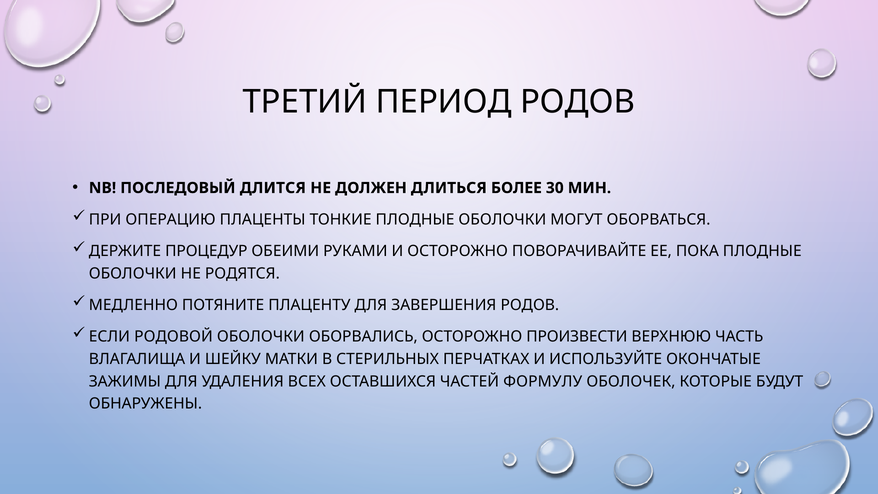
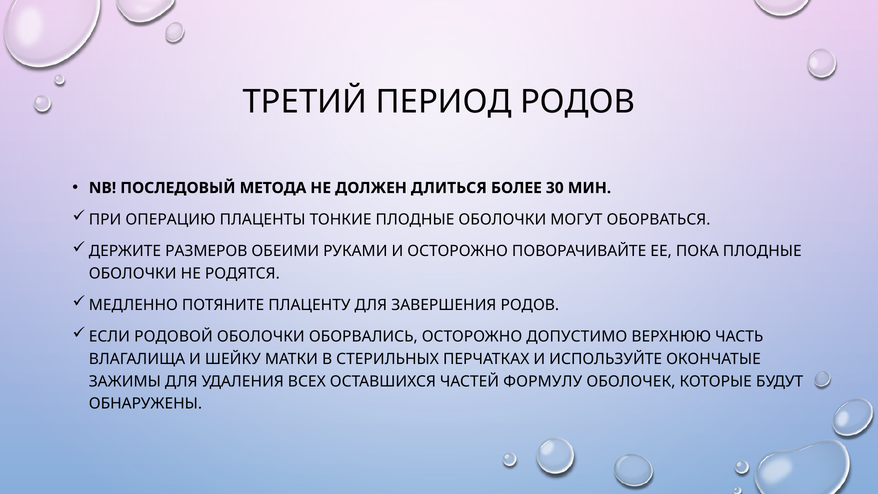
ДЛИТСЯ: ДЛИТСЯ -> МЕТОДА (273, 188)
ПРОЦЕДУР: ПРОЦЕДУР -> РАЗМЕРОВ (206, 251)
ПРОИЗВЕСТИ: ПРОИЗВЕСТИ -> ДОПУСТИМО (577, 337)
